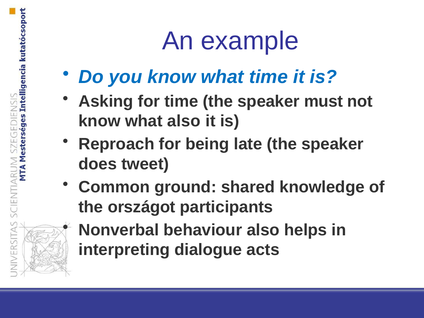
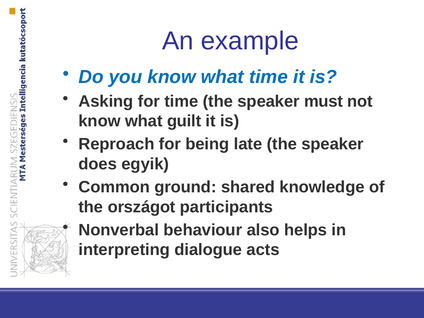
what also: also -> guilt (184, 121)
tweet: tweet -> egyik (145, 164)
